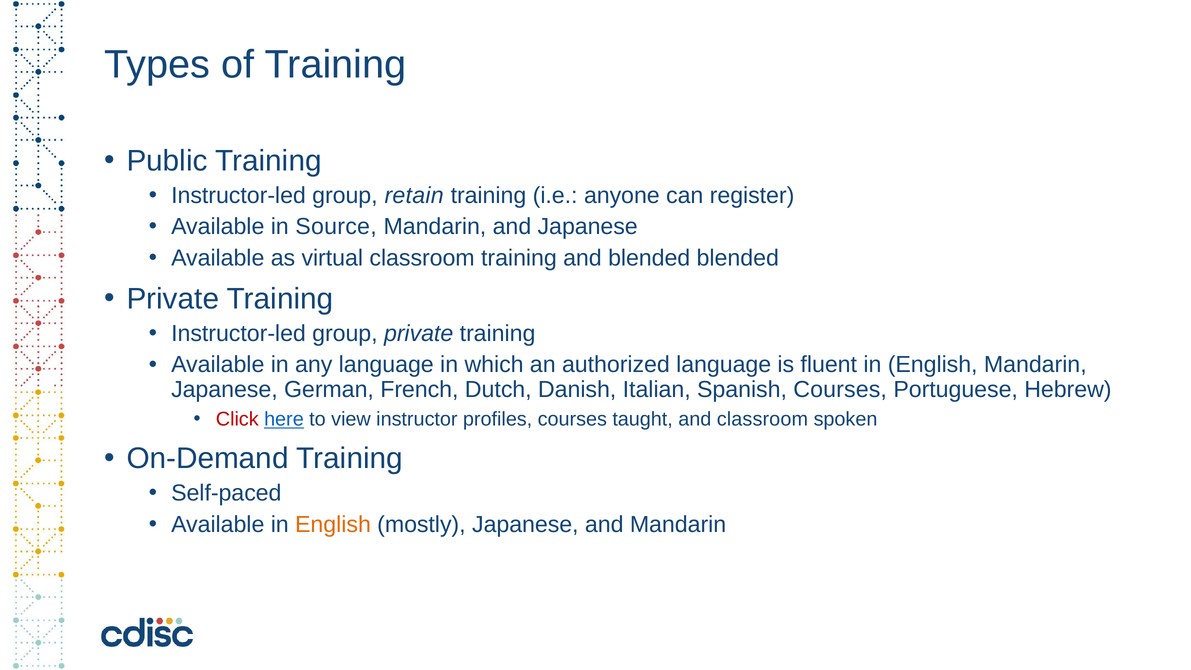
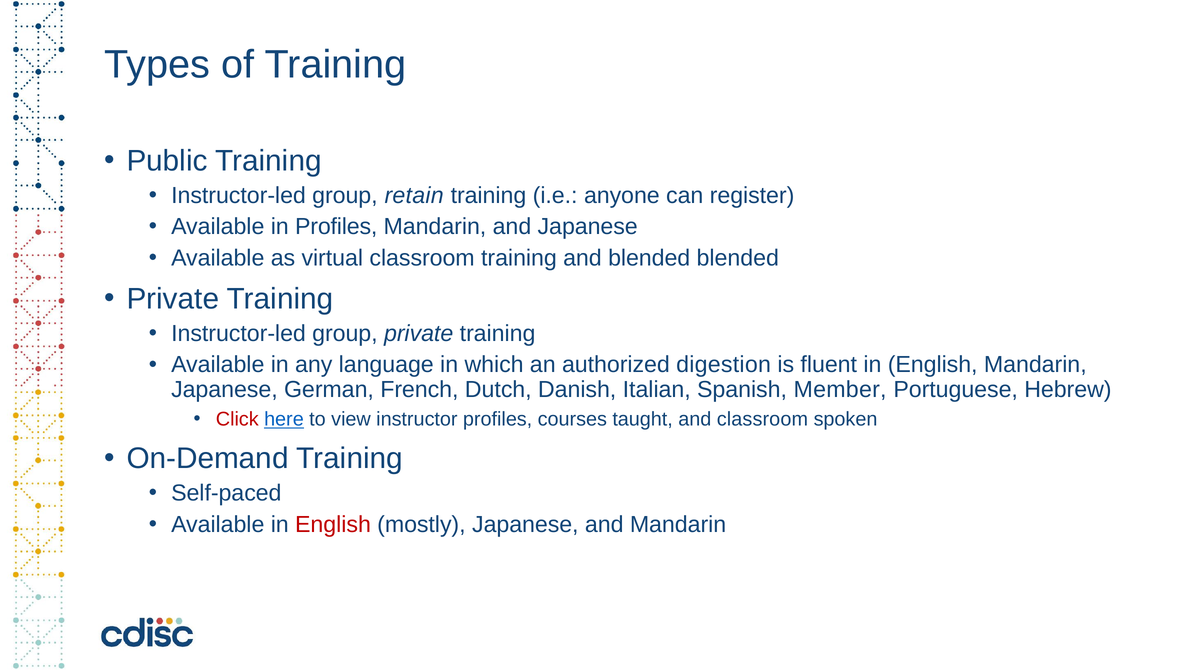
in Source: Source -> Profiles (336, 227)
authorized language: language -> digestion (724, 365)
Spanish Courses: Courses -> Member (840, 390)
English colour: orange -> red (333, 524)
